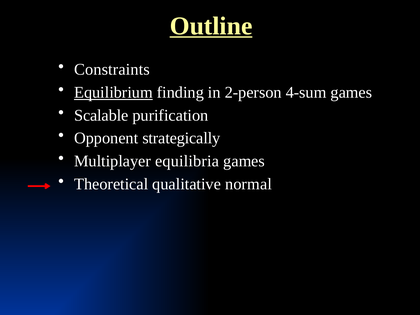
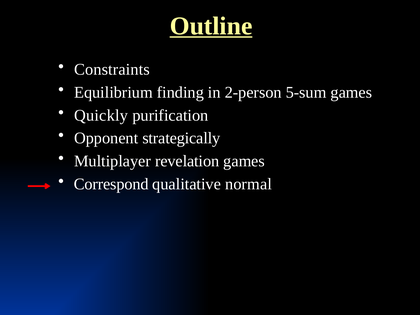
Equilibrium underline: present -> none (113, 92)
4-sum: 4-sum -> 5-sum (306, 92)
Scalable: Scalable -> Quickly (101, 115)
equilibria: equilibria -> revelation (187, 161)
Theoretical: Theoretical -> Correspond (111, 184)
